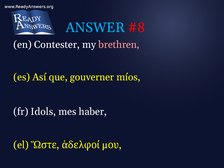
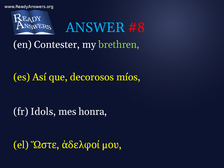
brethren colour: pink -> light green (119, 45)
gouverner: gouverner -> decorosos (92, 77)
haber: haber -> honra (93, 112)
